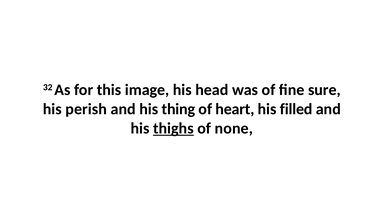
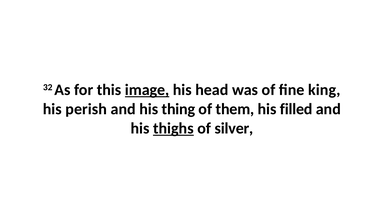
image underline: none -> present (147, 90)
sure: sure -> king (324, 90)
heart: heart -> them (235, 109)
none: none -> silver (234, 128)
